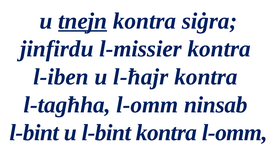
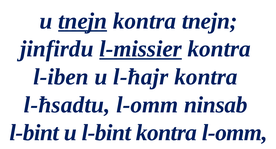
kontra siġra: siġra -> tnejn (210, 21)
l-missier underline: none -> present (141, 49)
l-tagħha: l-tagħha -> l-ħsadtu (67, 104)
